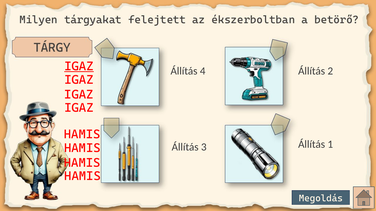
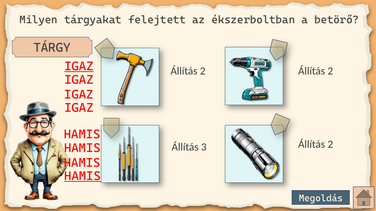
4: 4 -> 2 (203, 71)
3 Állítás 1: 1 -> 2 (330, 145)
HAMIS underline: none -> present (83, 176)
